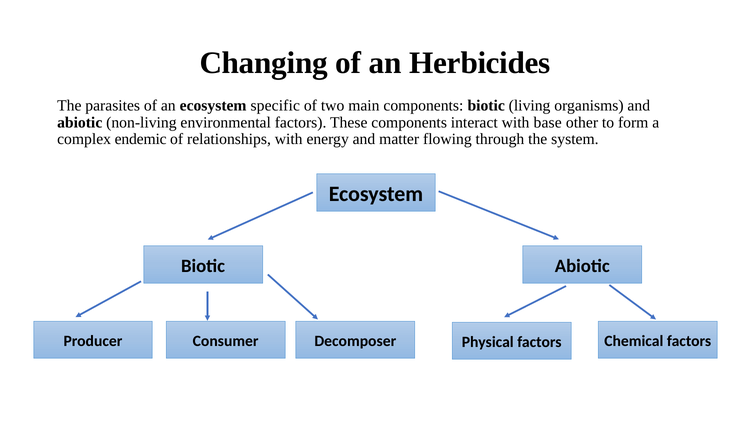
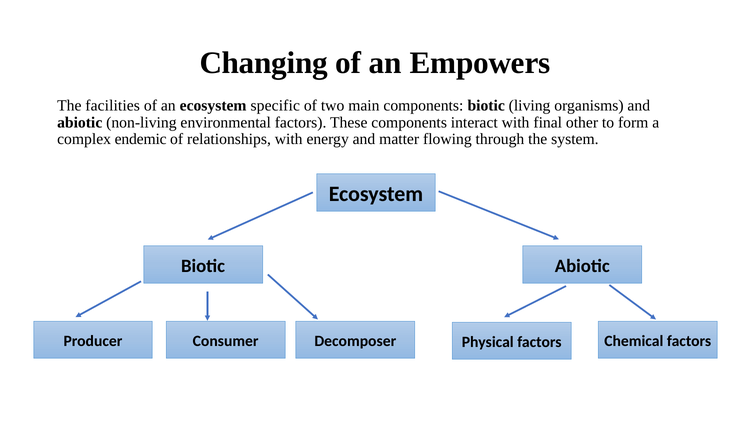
Herbicides: Herbicides -> Empowers (480, 63)
parasites: parasites -> facilities (113, 106)
base: base -> final (548, 122)
